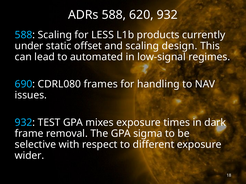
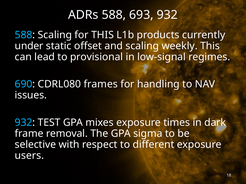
620: 620 -> 693 (141, 15)
for LESS: LESS -> THIS (103, 35)
design: design -> weekly (180, 46)
automated: automated -> provisional (97, 57)
wider: wider -> users (29, 156)
